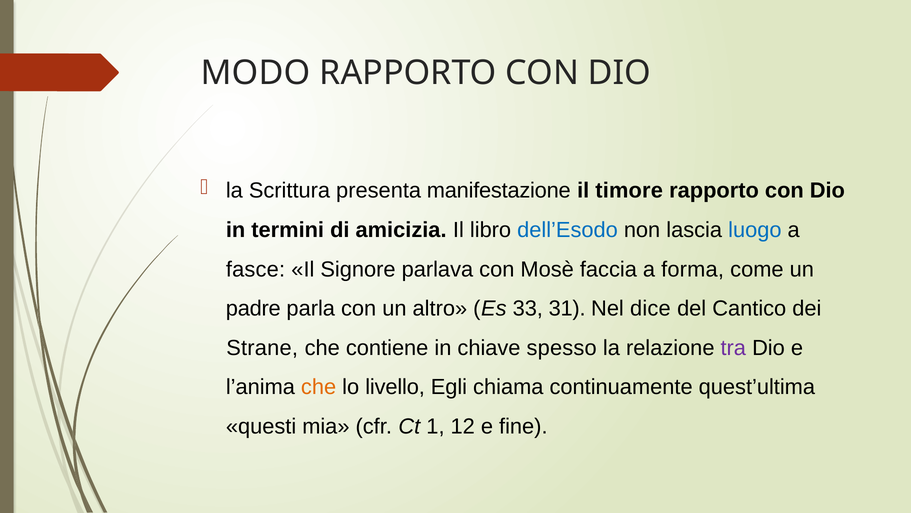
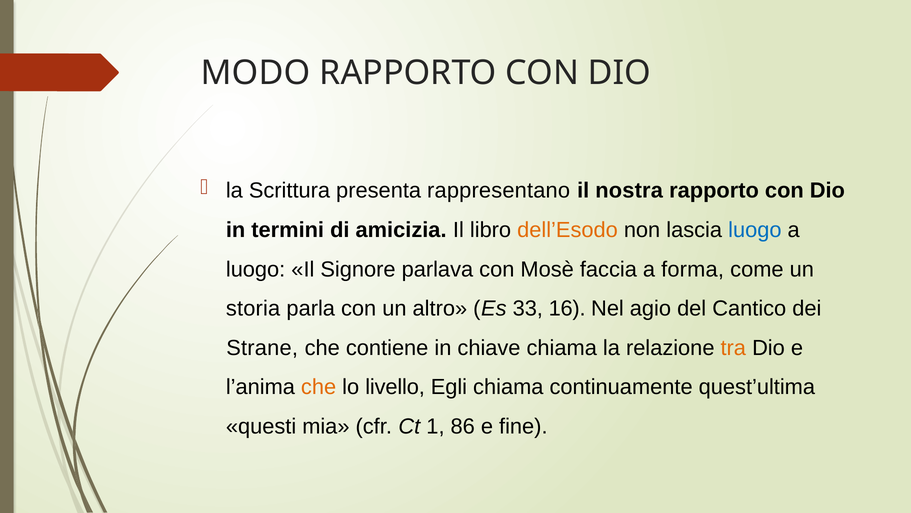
manifestazione: manifestazione -> rappresentano (499, 191)
timore: timore -> nostra (629, 191)
dell’Esodo colour: blue -> orange (567, 230)
fasce: fasce -> luogo (256, 269)
padre: padre -> storia (253, 308)
31: 31 -> 16 (567, 308)
dice: dice -> agio (650, 308)
chiave spesso: spesso -> chiama (562, 348)
tra colour: purple -> orange (733, 348)
12: 12 -> 86 (463, 426)
